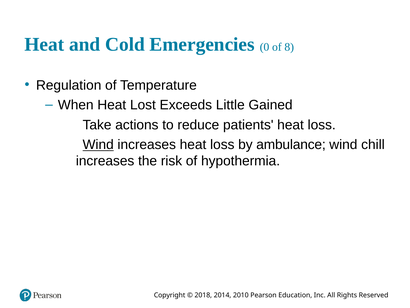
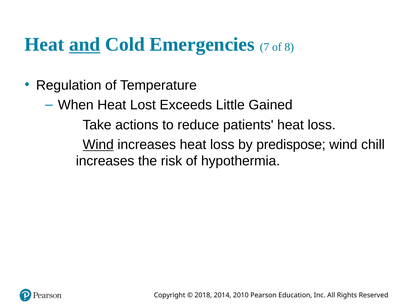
and underline: none -> present (85, 44)
0: 0 -> 7 (265, 47)
ambulance: ambulance -> predispose (291, 144)
